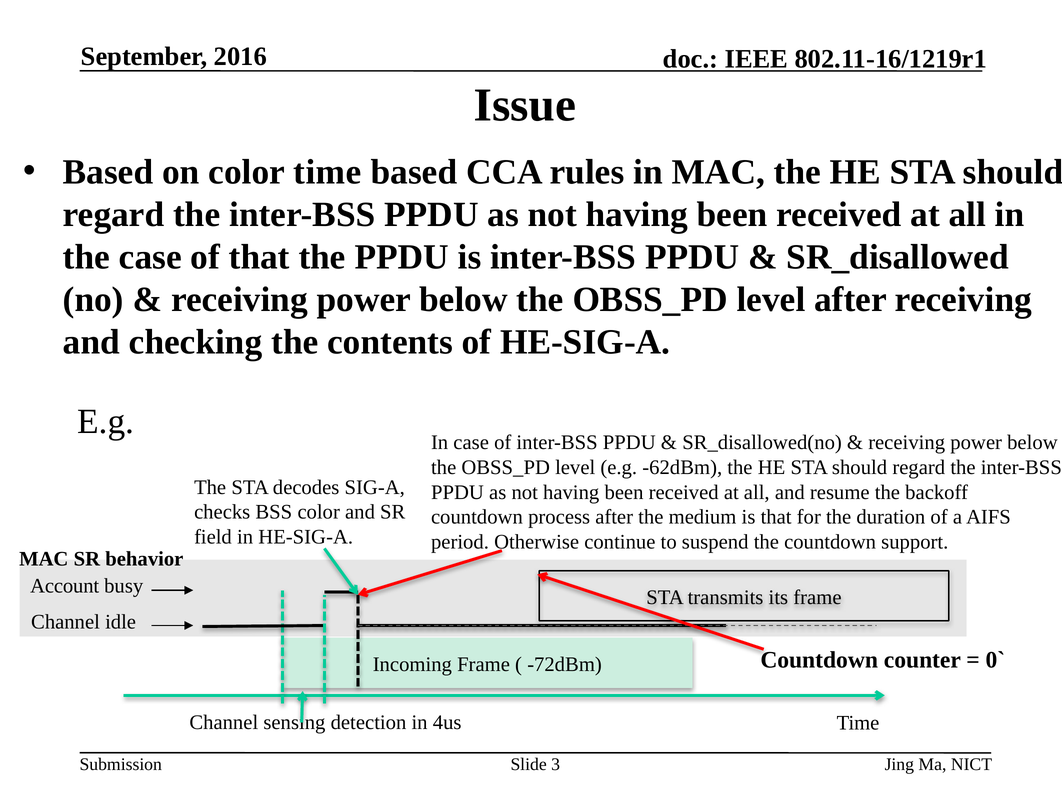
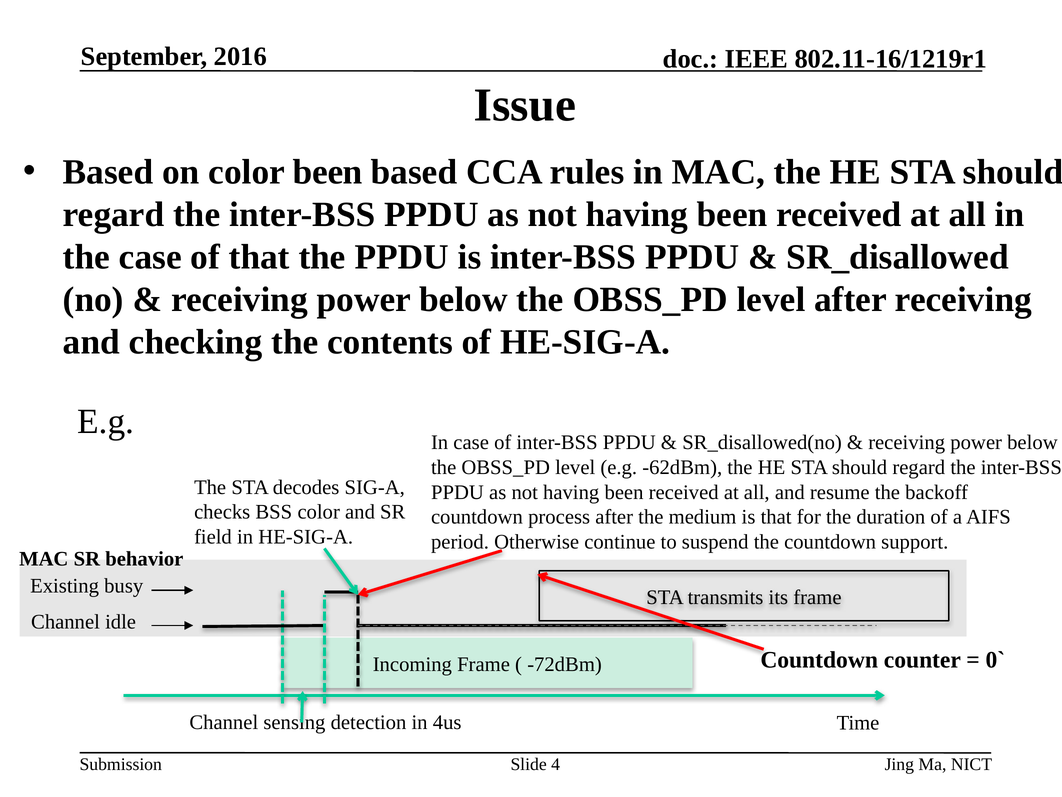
color time: time -> been (328, 172)
Account: Account -> Existing (65, 586)
3: 3 -> 4 (556, 764)
